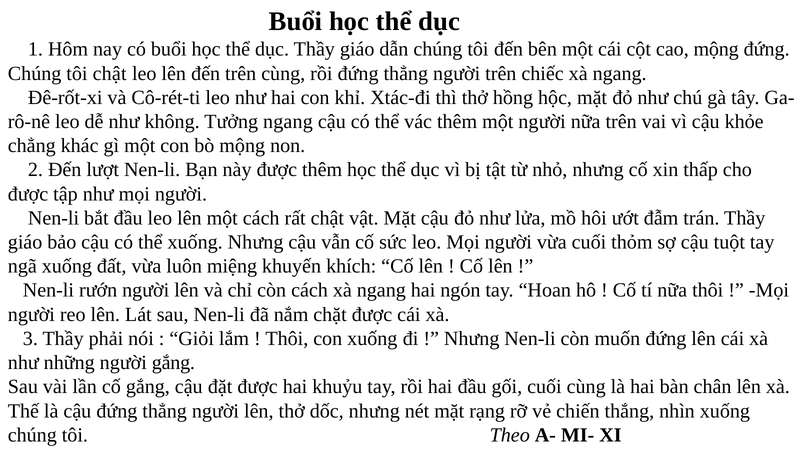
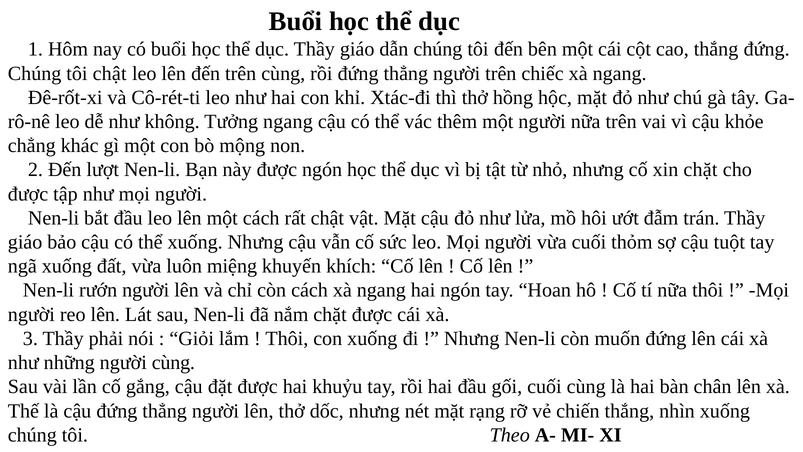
cao mộng: mộng -> thắng (716, 49)
được thêm: thêm -> ngón (322, 170)
xin thấp: thấp -> chặt (700, 170)
người gắng: gắng -> cùng (173, 362)
